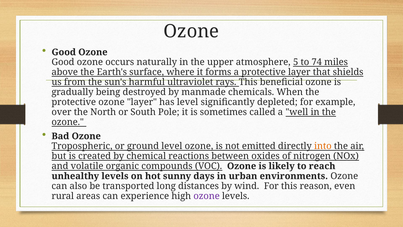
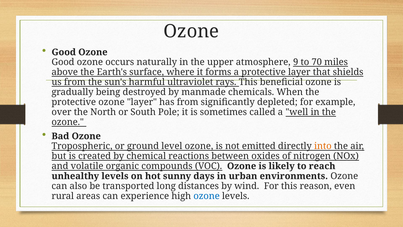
5: 5 -> 9 (296, 62)
74: 74 -> 70 (317, 62)
has level: level -> from (188, 102)
ozone colour: purple -> blue (207, 196)
